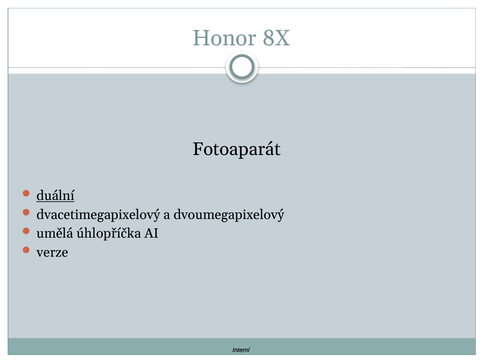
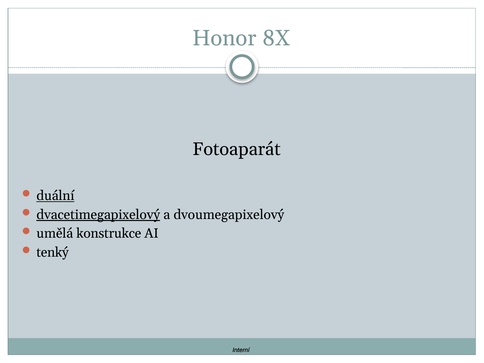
dvacetimegapixelový underline: none -> present (98, 215)
úhlopříčka: úhlopříčka -> konstrukce (109, 234)
verze: verze -> tenký (53, 252)
